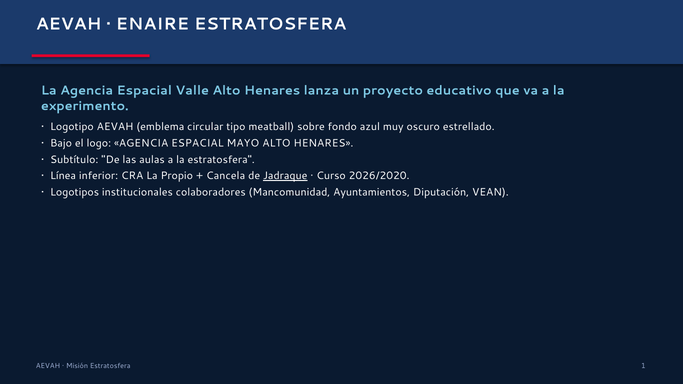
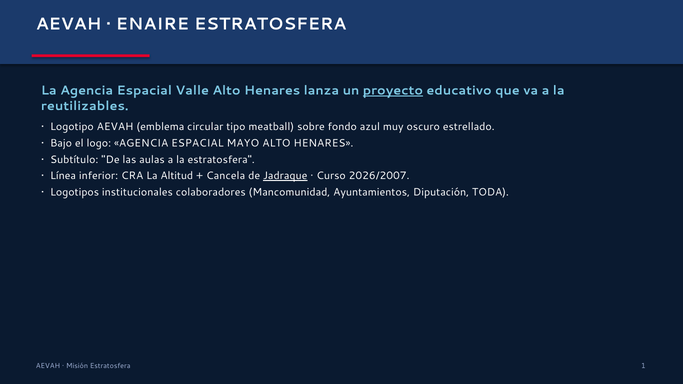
proyecto underline: none -> present (393, 90)
experimento: experimento -> reutilizables (85, 106)
Propio: Propio -> Altitud (177, 176)
2026/2020: 2026/2020 -> 2026/2007 (379, 176)
VEAN: VEAN -> TODA (490, 192)
